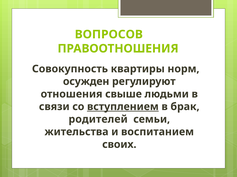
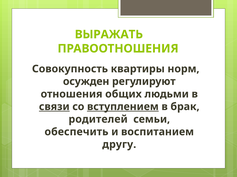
ВОПРОСОВ: ВОПРОСОВ -> ВЫРАЖАТЬ (109, 35)
свыше: свыше -> общих (123, 94)
связи underline: none -> present (54, 107)
жительства: жительства -> обеспечить (76, 132)
своих: своих -> другу (119, 145)
